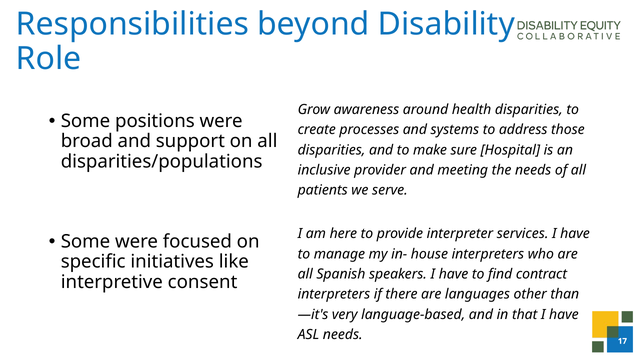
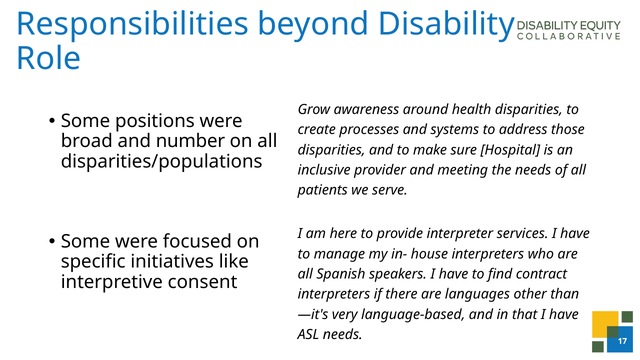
support: support -> number (190, 141)
